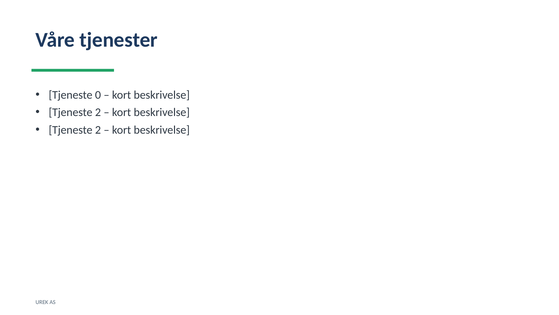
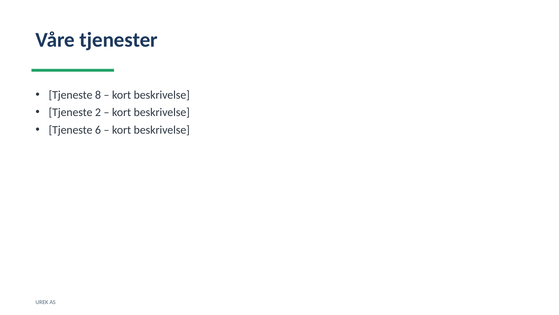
0: 0 -> 8 (98, 95)
2: 2 -> 6 (98, 130)
